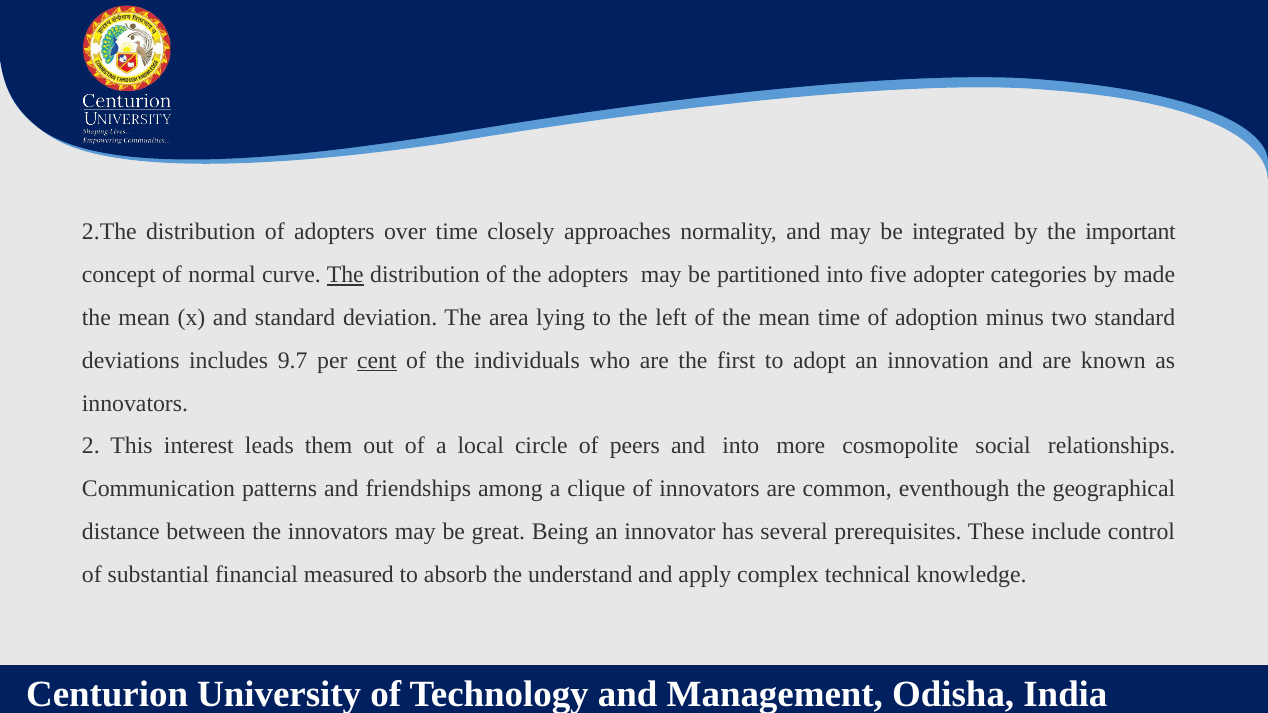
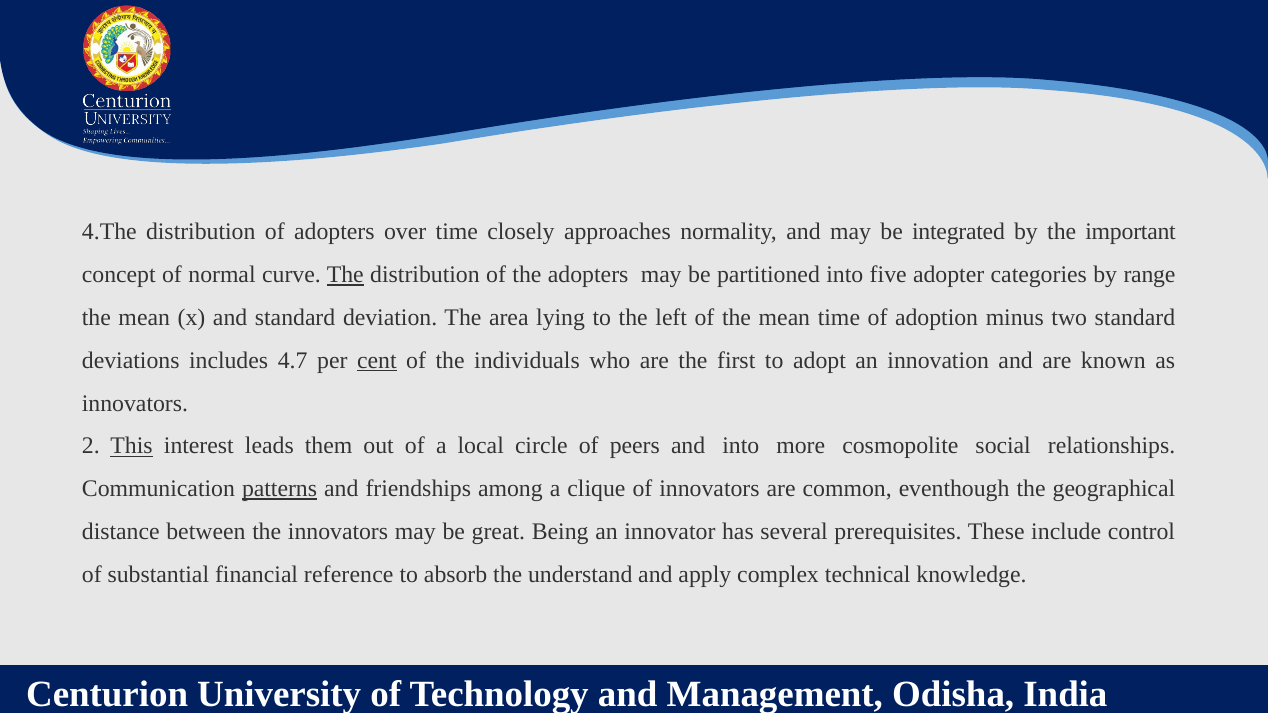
2.The: 2.The -> 4.The (109, 232)
made: made -> range (1149, 275)
9.7: 9.7 -> 4.7 (293, 361)
This underline: none -> present (132, 446)
patterns underline: none -> present (280, 489)
measured: measured -> reference (349, 575)
